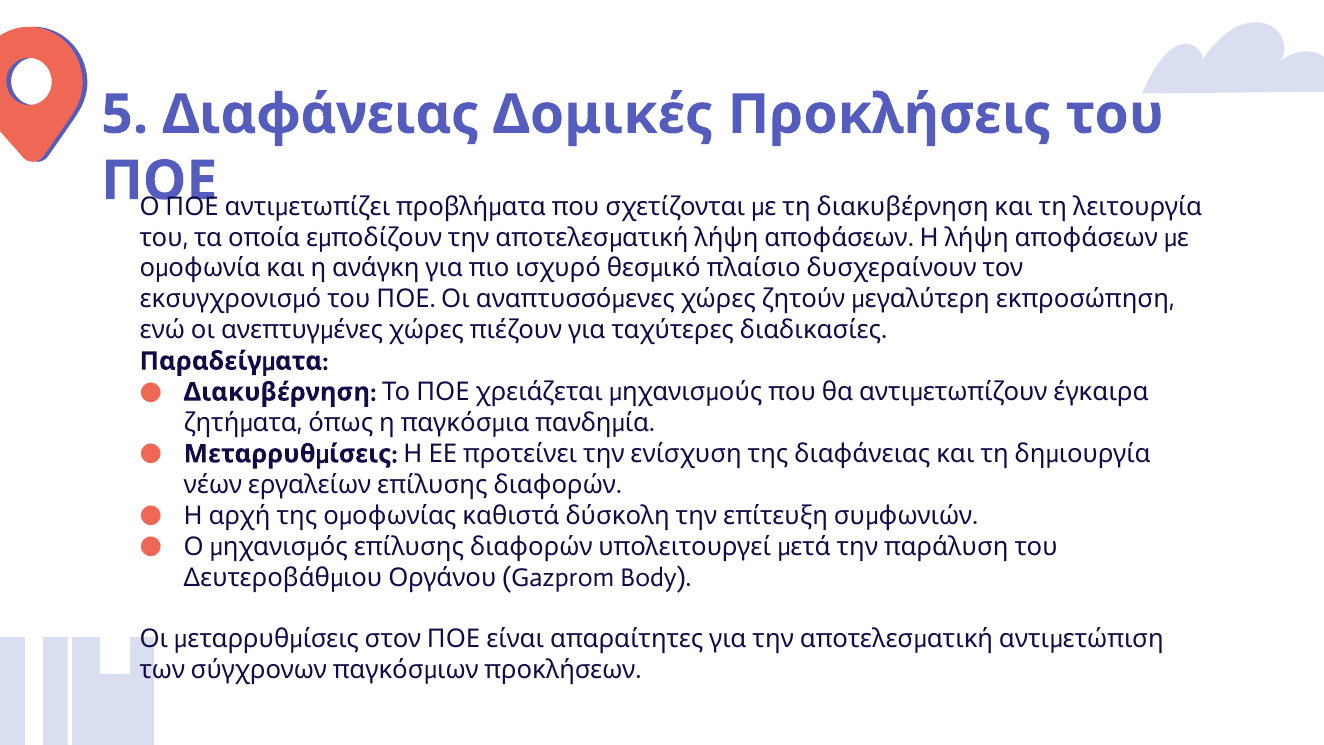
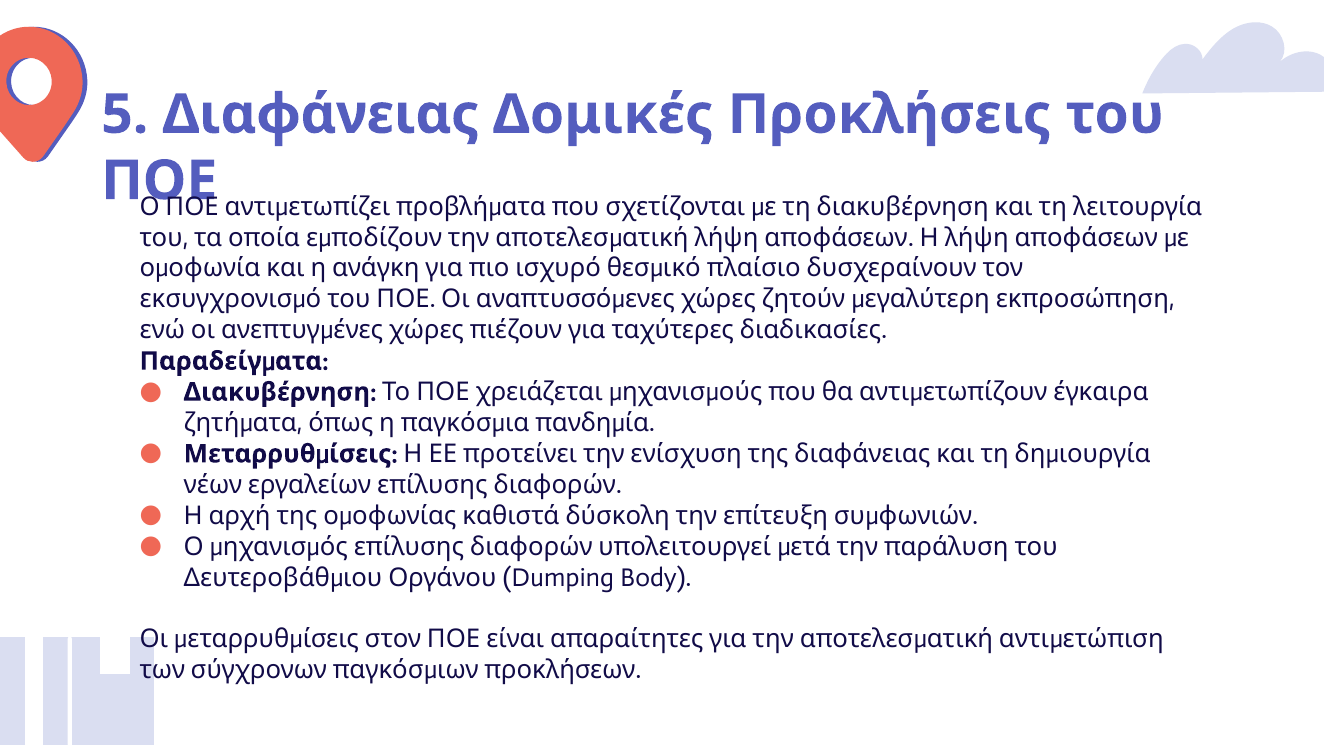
Gazprom: Gazprom -> Dumping (558, 577)
